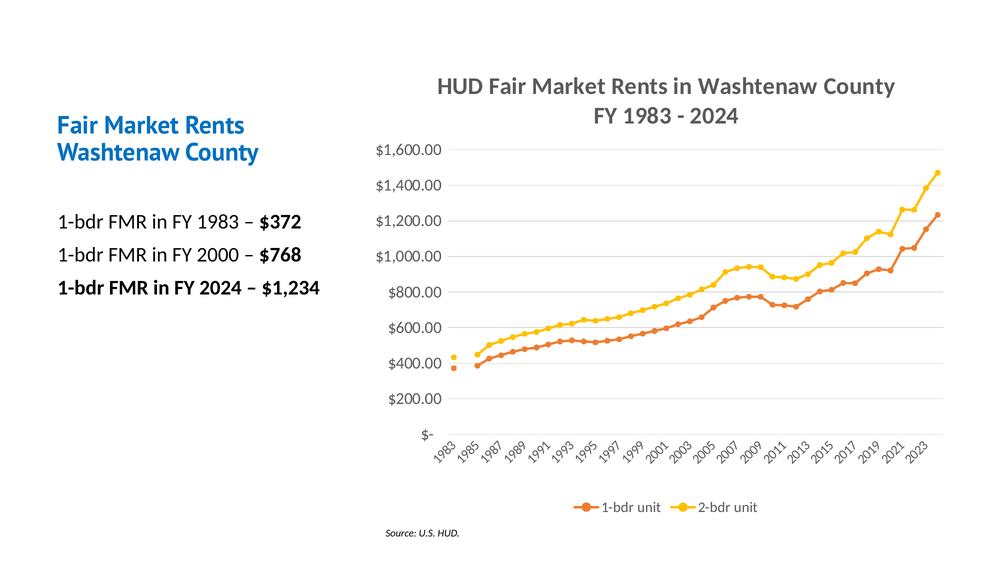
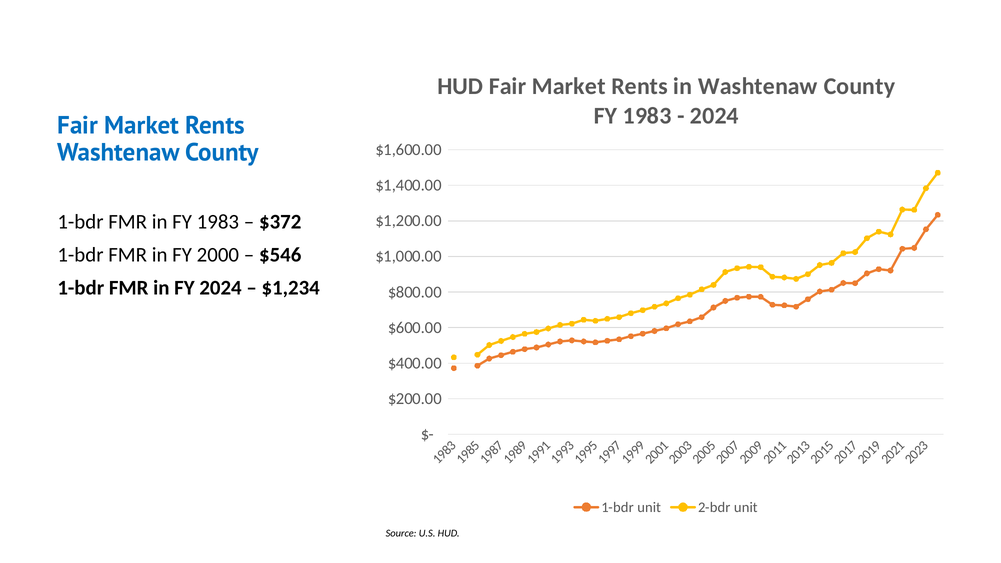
$768: $768 -> $546 (280, 255)
